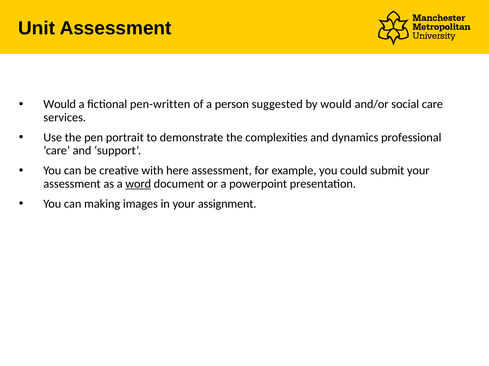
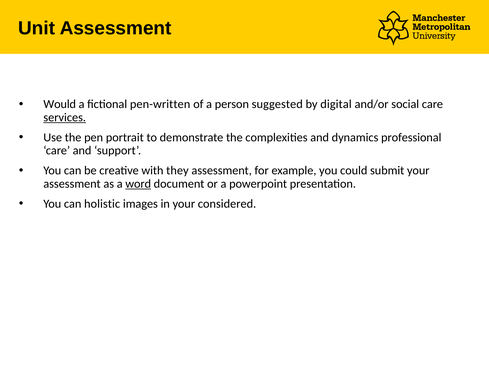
by would: would -> digital (336, 104)
services underline: none -> present (65, 118)
here: here -> they (177, 171)
making: making -> holistic (102, 204)
assignment: assignment -> considered (227, 204)
